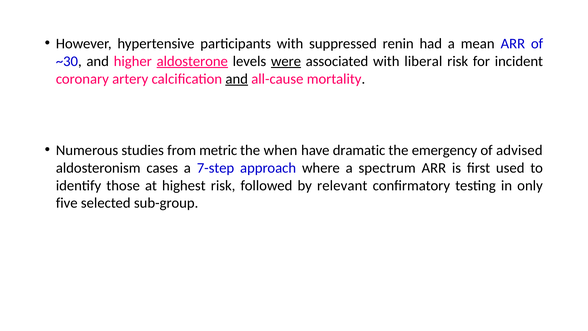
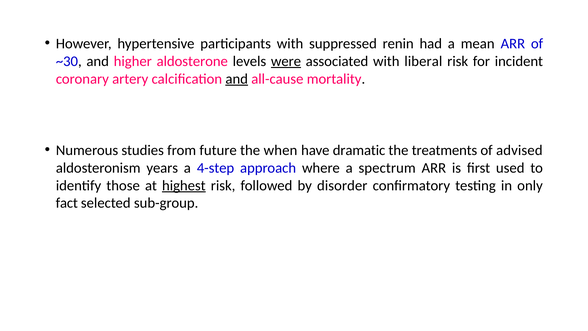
aldosterone underline: present -> none (192, 61)
metric: metric -> future (218, 150)
emergency: emergency -> treatments (445, 150)
cases: cases -> years (162, 168)
7-step: 7-step -> 4-step (216, 168)
highest underline: none -> present (184, 185)
relevant: relevant -> disorder (342, 185)
five: five -> fact (67, 203)
